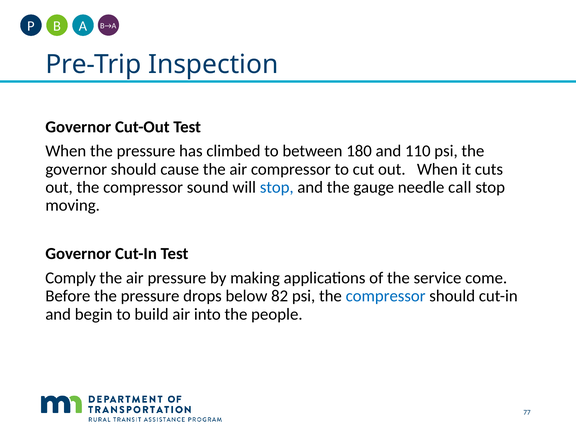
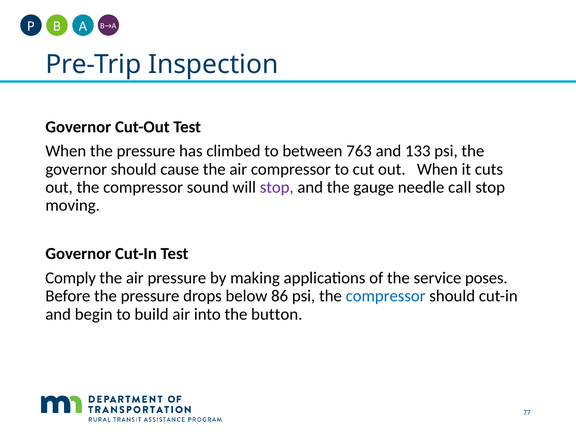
180: 180 -> 763 (359, 151)
110: 110 -> 133 (418, 151)
stop colour: blue -> purple (277, 187)
come: come -> poses (486, 278)
82: 82 -> 86 (280, 296)
people: people -> button (277, 314)
